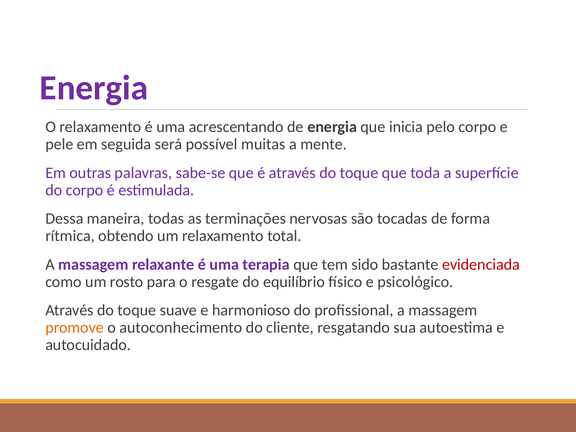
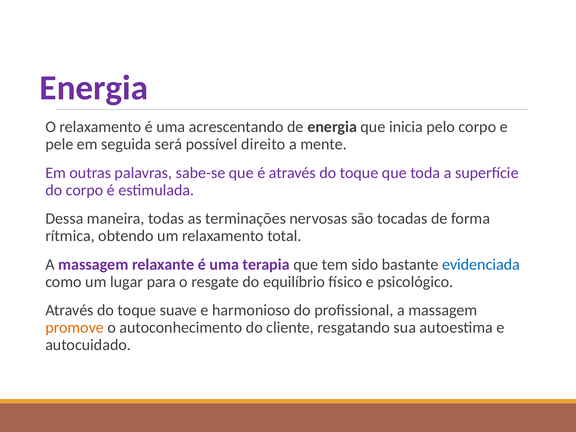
muitas: muitas -> direito (263, 144)
evidenciada colour: red -> blue (481, 264)
rosto: rosto -> lugar (127, 282)
